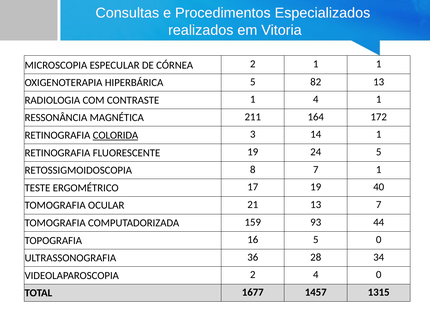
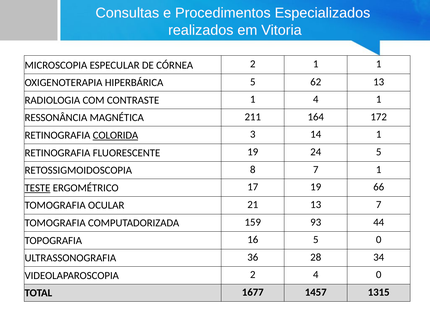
82: 82 -> 62 (316, 82)
TESTE underline: none -> present (37, 188)
40: 40 -> 66 (379, 187)
